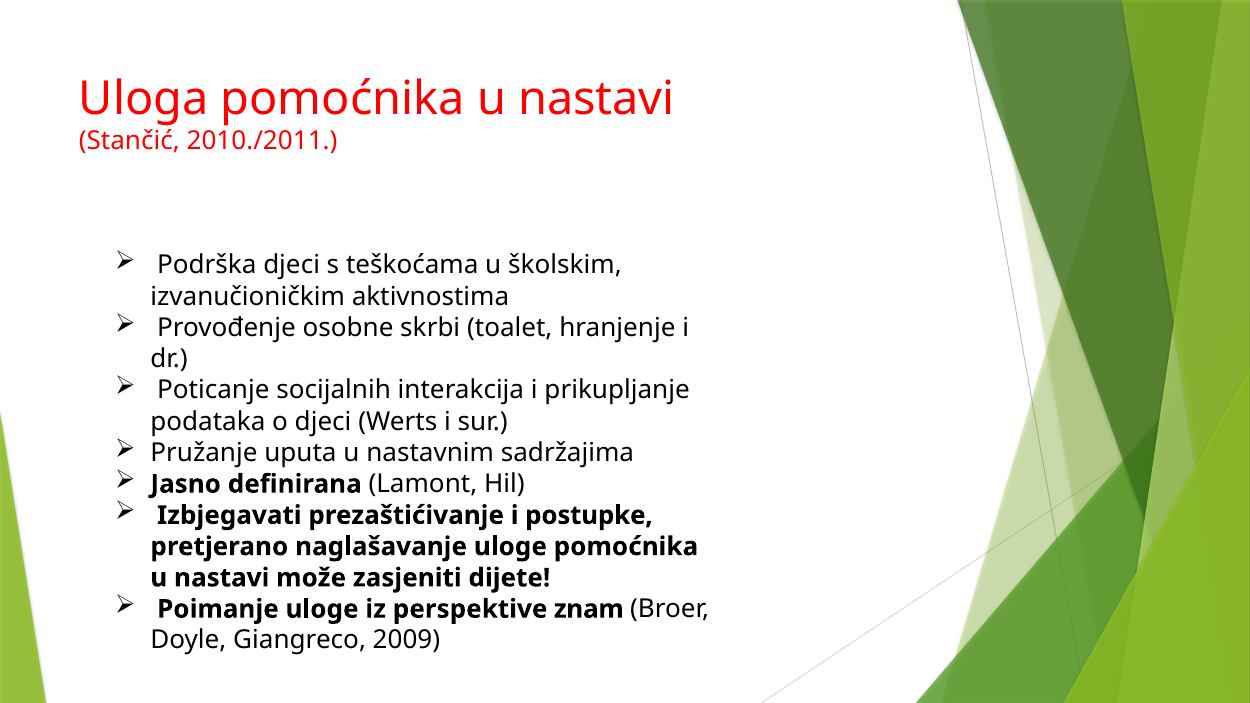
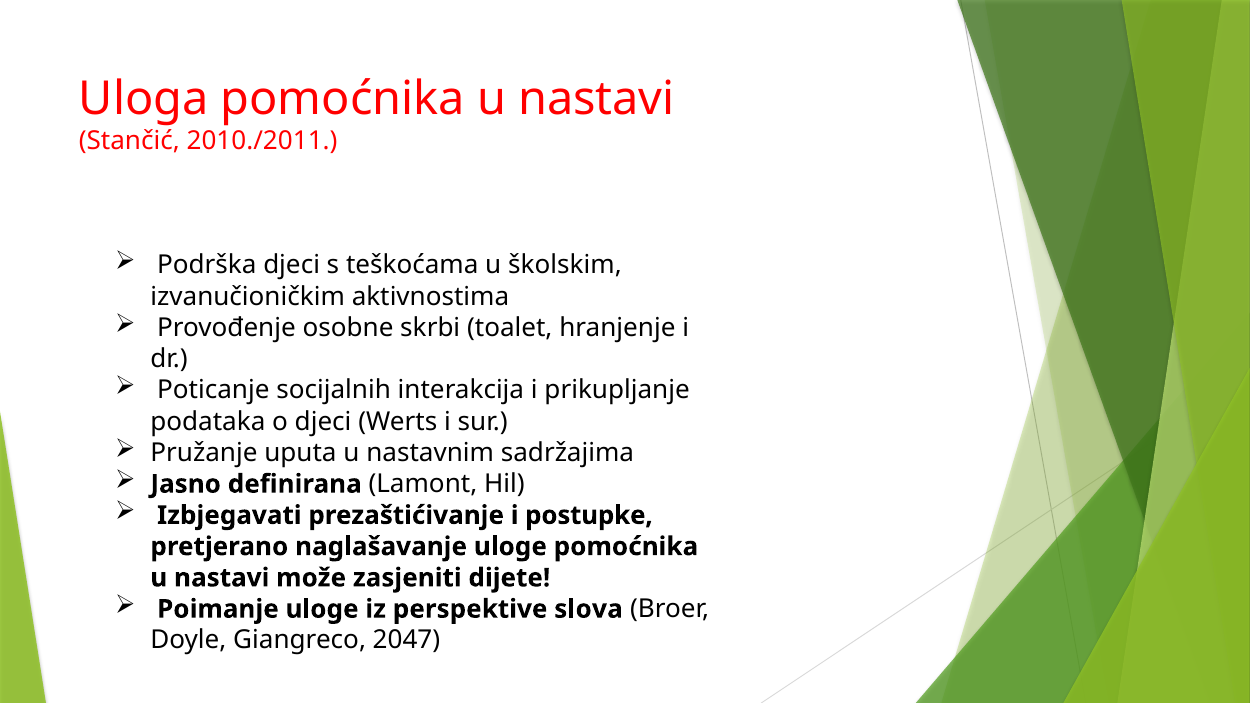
znam: znam -> slova (588, 609)
2009: 2009 -> 2047 (406, 640)
